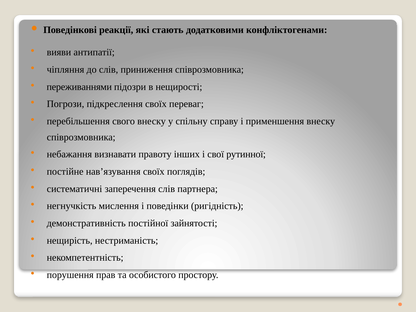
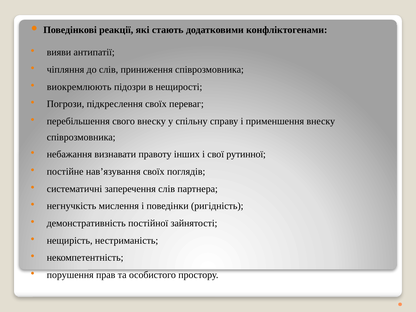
переживаннями: переживаннями -> виокремлюють (79, 87)
